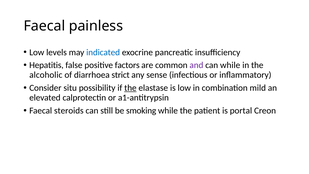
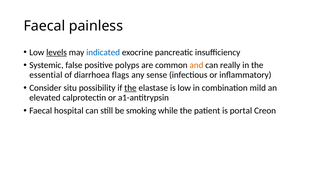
levels underline: none -> present (57, 52)
Hepatitis: Hepatitis -> Systemic (46, 65)
factors: factors -> polyps (127, 65)
and colour: purple -> orange (196, 65)
can while: while -> really (230, 65)
alcoholic: alcoholic -> essential (46, 75)
strict: strict -> flags (120, 75)
steroids: steroids -> hospital (69, 111)
